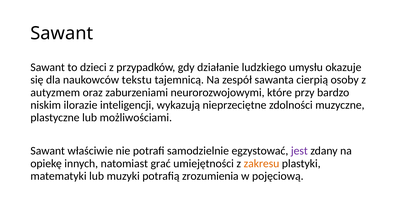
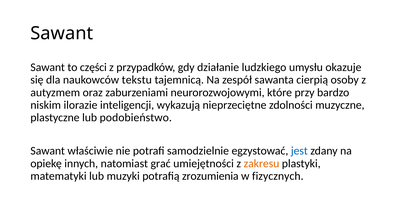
dzieci: dzieci -> części (93, 67)
możliwościami: możliwościami -> podobieństwo (136, 118)
jest colour: purple -> blue (299, 151)
pojęciową: pojęciową -> fizycznych (278, 176)
